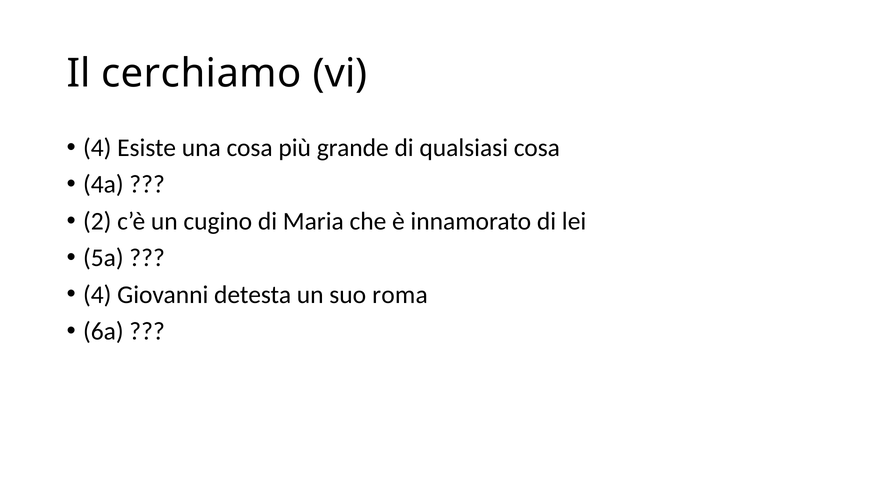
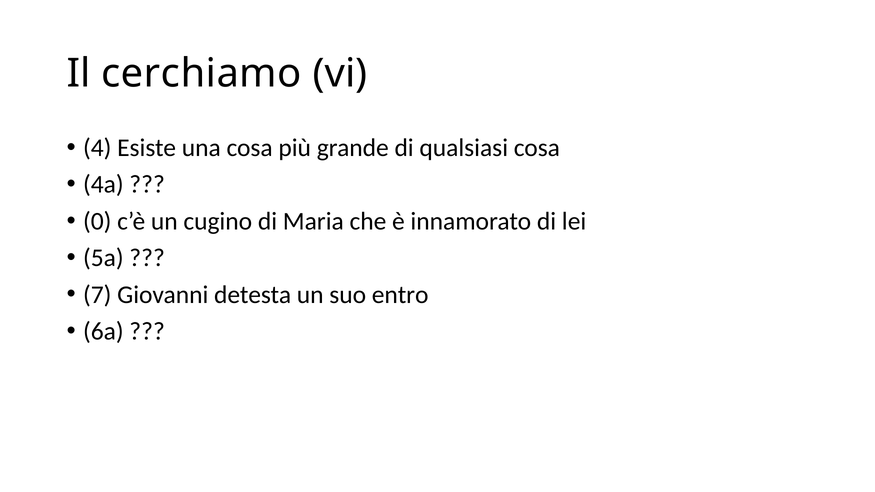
2: 2 -> 0 (97, 221)
4: 4 -> 7 (97, 295)
roma: roma -> entro (400, 295)
